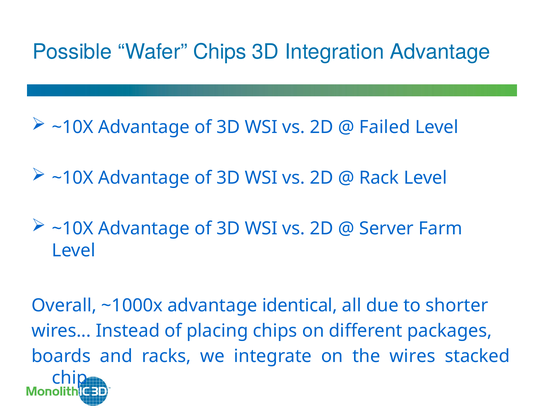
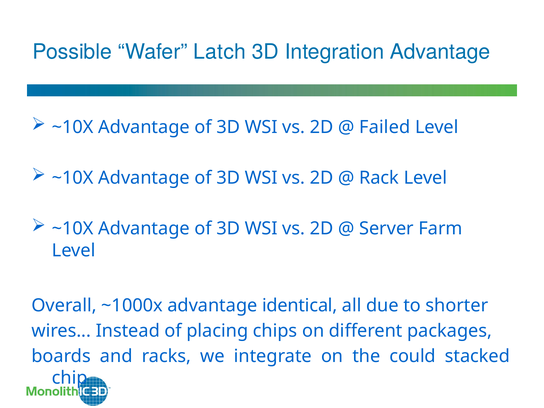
Wafer Chips: Chips -> Latch (220, 52)
the wires: wires -> could (413, 356)
